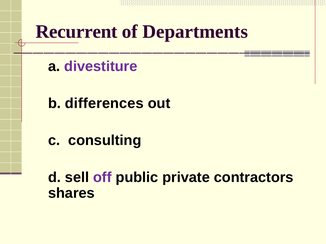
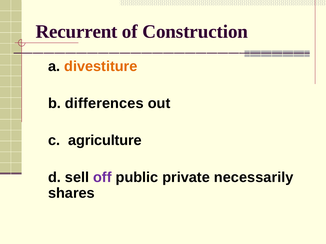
Departments: Departments -> Construction (195, 32)
divestiture colour: purple -> orange (101, 66)
consulting: consulting -> agriculture (105, 141)
contractors: contractors -> necessarily (254, 178)
